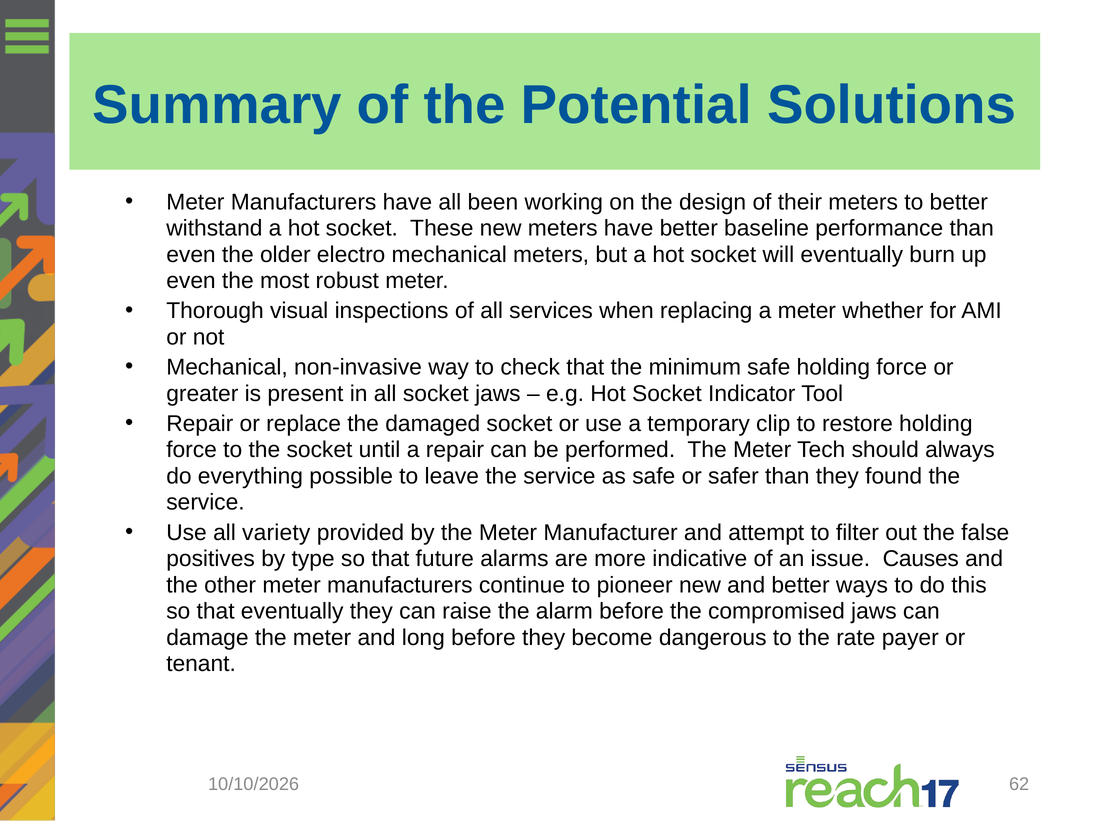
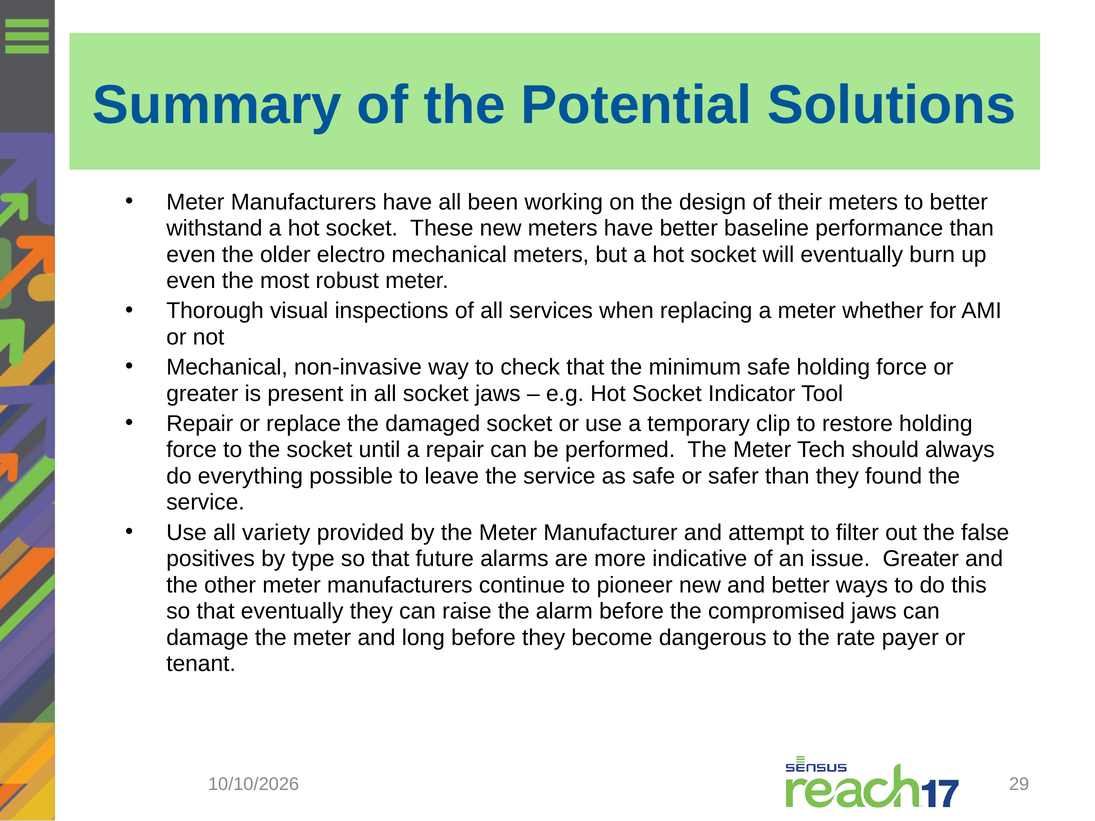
issue Causes: Causes -> Greater (921, 559)
62: 62 -> 29 (1019, 784)
